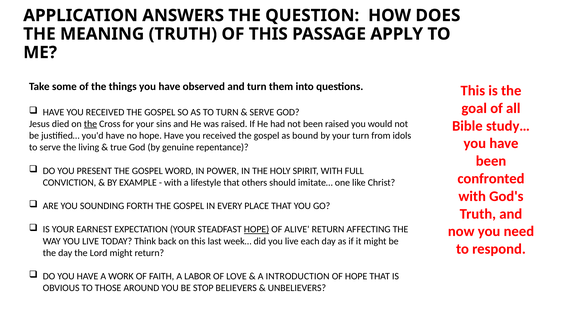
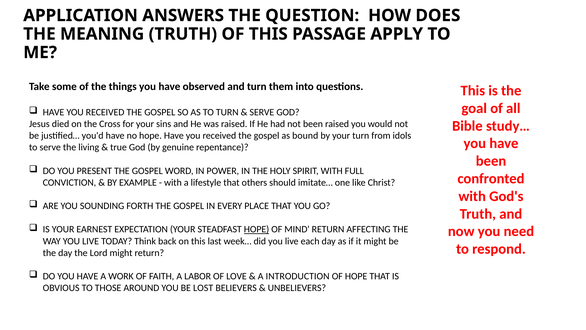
the underline: present -> none (90, 124)
ALIVE: ALIVE -> MIND (297, 229)
STOP: STOP -> LOST (203, 288)
